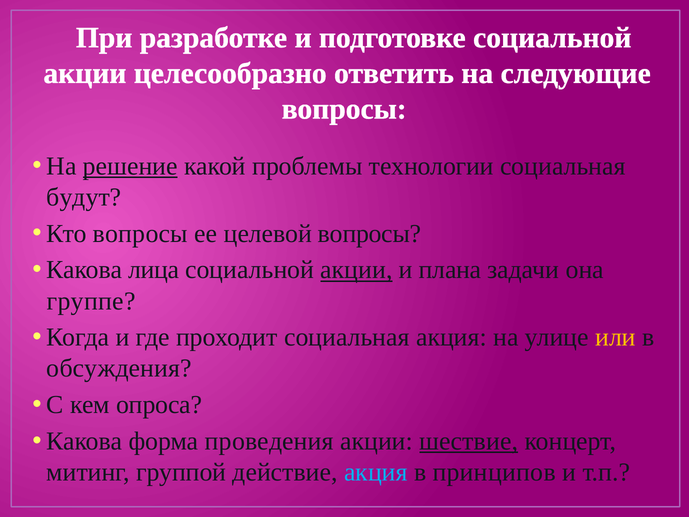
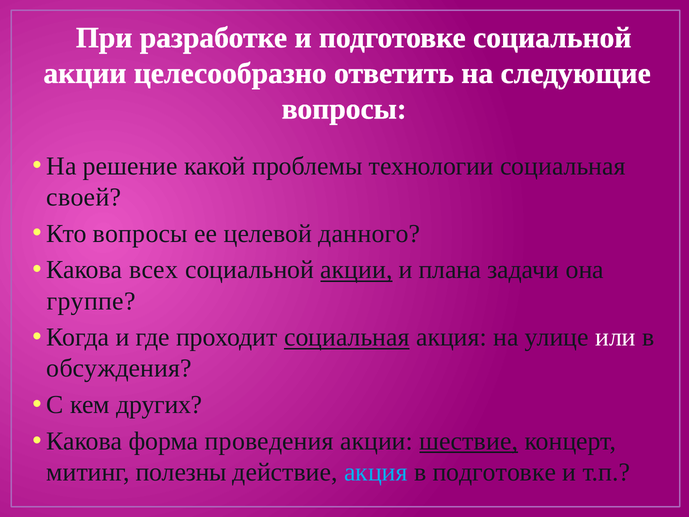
решение underline: present -> none (130, 166)
будут: будут -> своей (84, 197)
целевой вопросы: вопросы -> данного (369, 233)
лица: лица -> всех (154, 270)
социальная underline: none -> present (347, 337)
или colour: yellow -> white (616, 337)
опроса: опроса -> других (159, 405)
группой: группой -> полезны (181, 472)
в принципов: принципов -> подготовке (494, 472)
